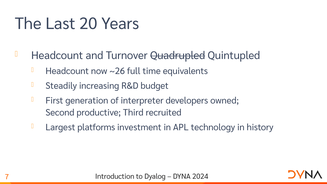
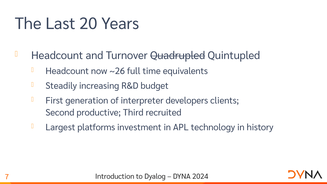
owned: owned -> clients (225, 101)
